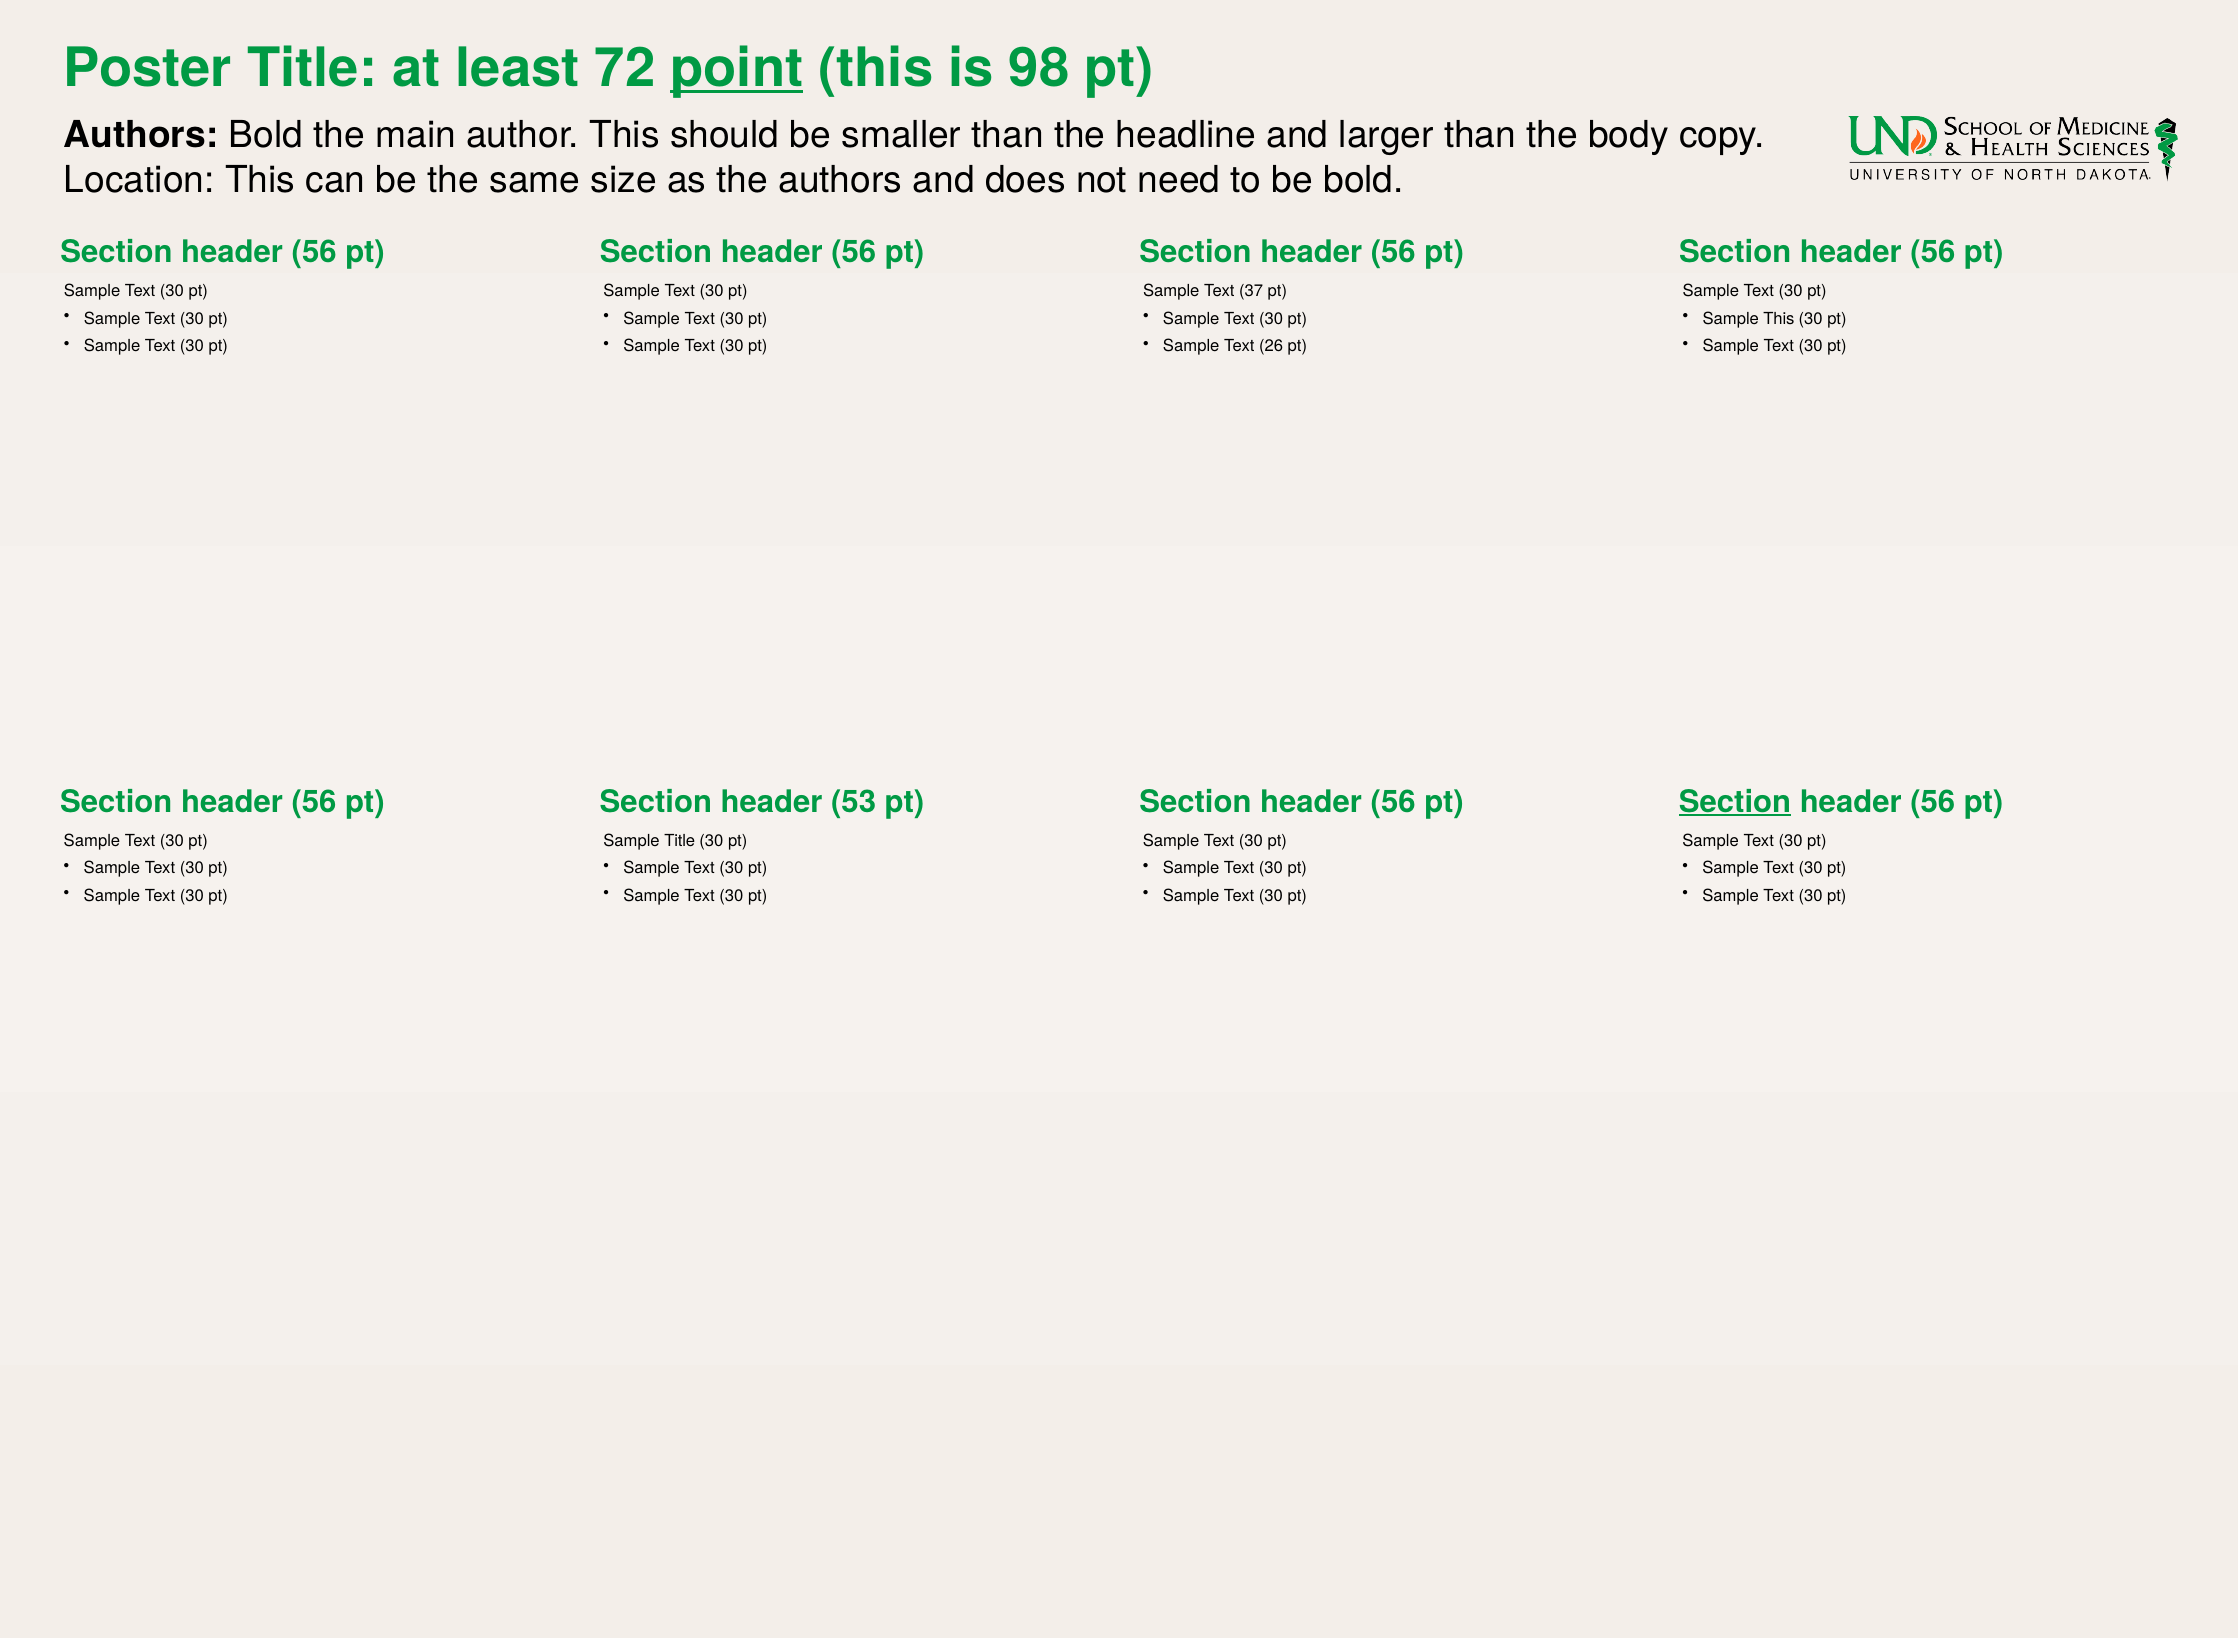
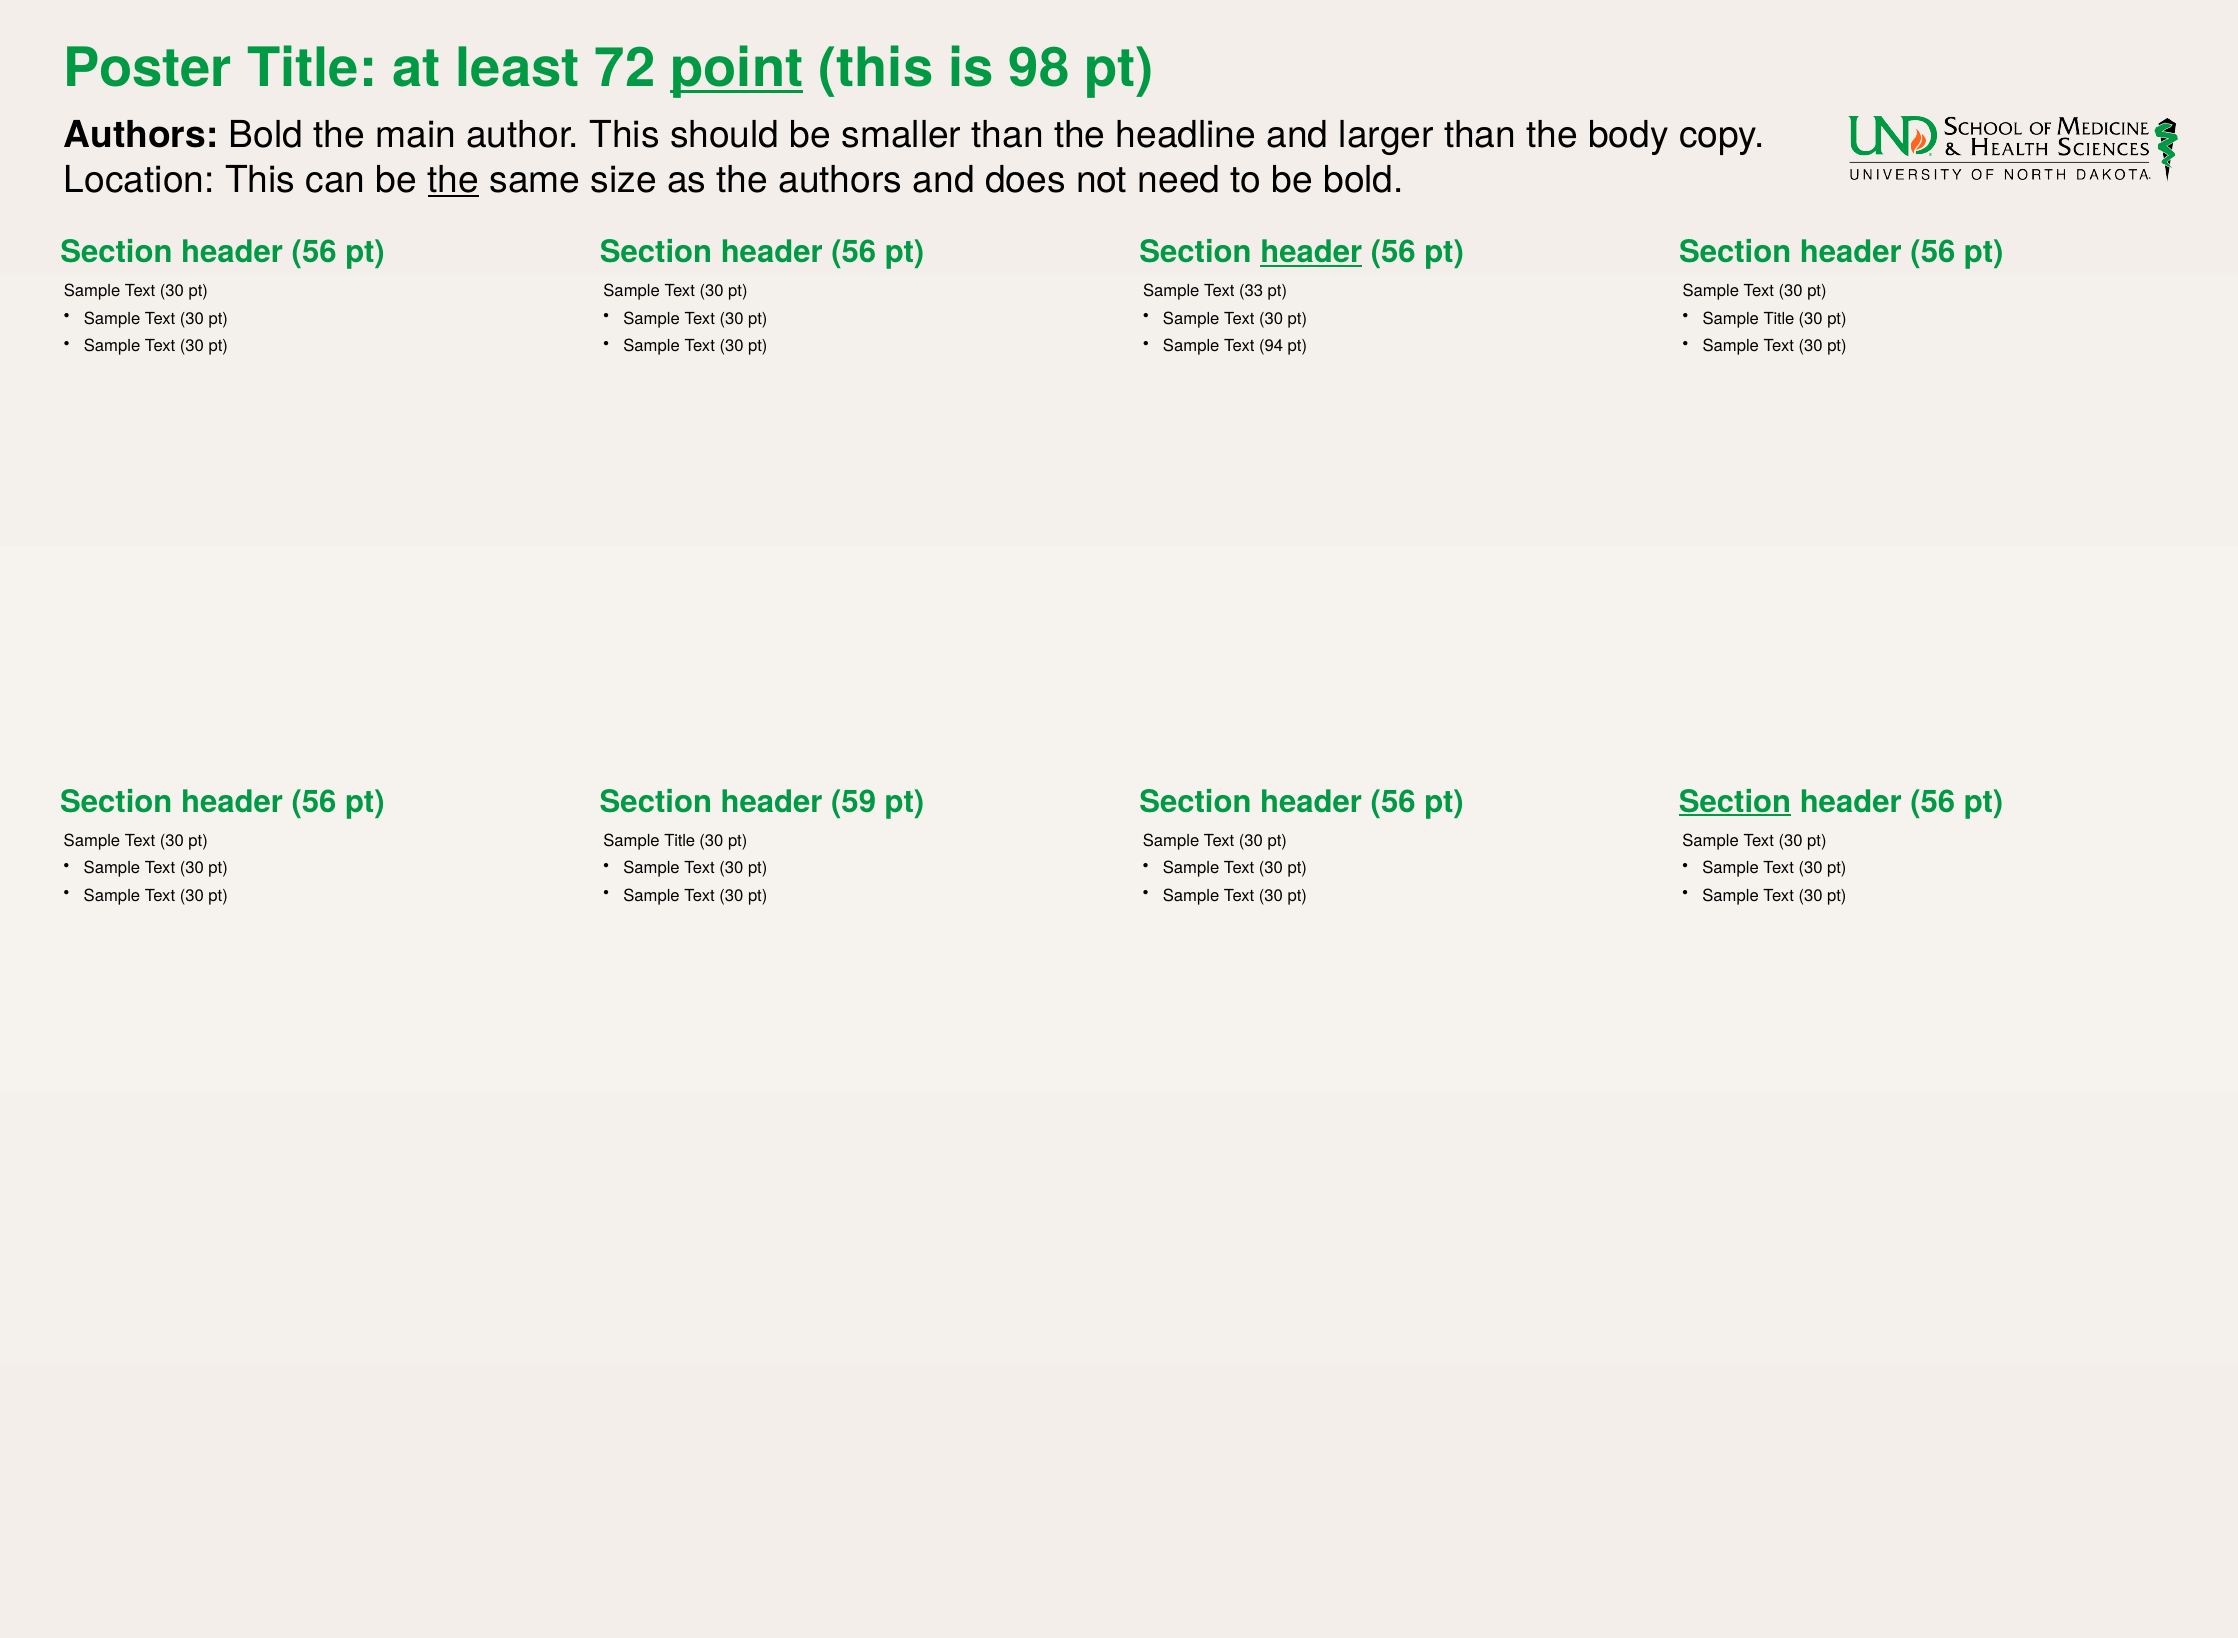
the underline: none -> present (453, 180)
header underline: none -> present (1311, 253)
37: 37 -> 33 (1251, 291)
This: This -> Title (1779, 319)
26: 26 -> 94 (1271, 347)
53: 53 -> 59 (854, 802)
